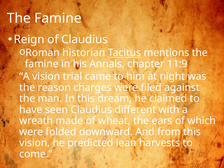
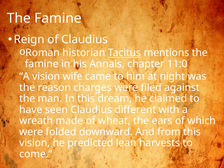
11:9: 11:9 -> 11:0 (177, 64)
trial: trial -> wife (73, 76)
